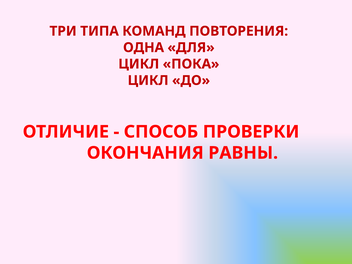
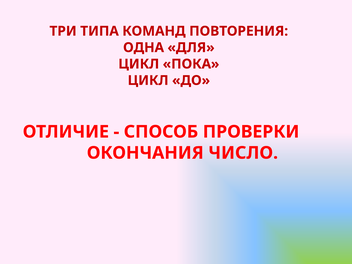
РАВНЫ: РАВНЫ -> ЧИСЛО (243, 153)
